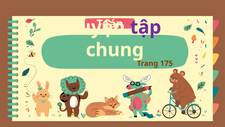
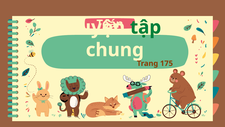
tập colour: purple -> green (146, 27)
